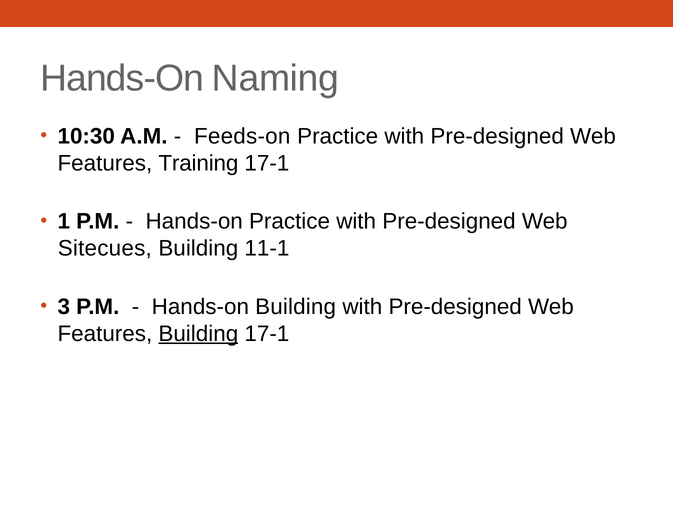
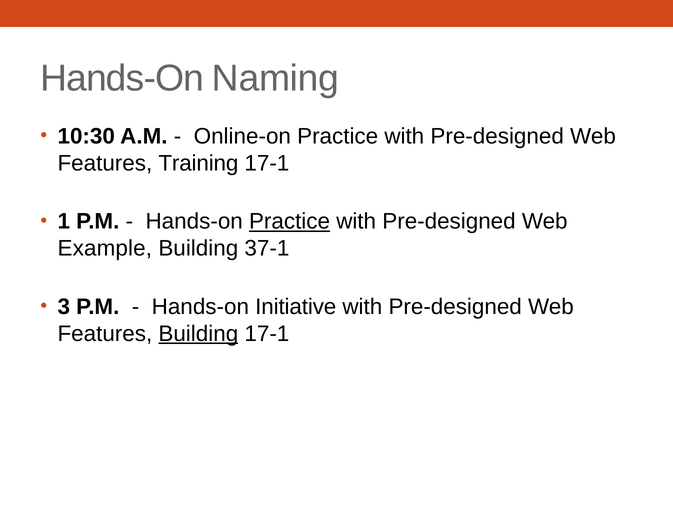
Feeds-on: Feeds-on -> Online-on (242, 136)
Practice underline: none -> present (290, 221)
Sitecues: Sitecues -> Example (105, 248)
11-1: 11-1 -> 37-1 (267, 248)
Hands-on Building: Building -> Initiative (296, 307)
